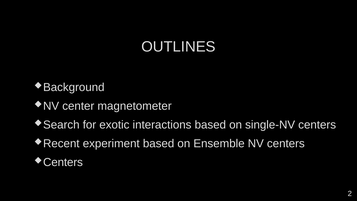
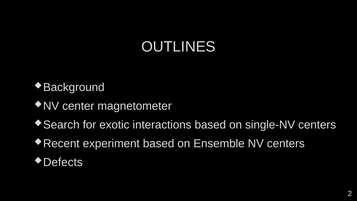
Centers: Centers -> Defects (63, 162)
